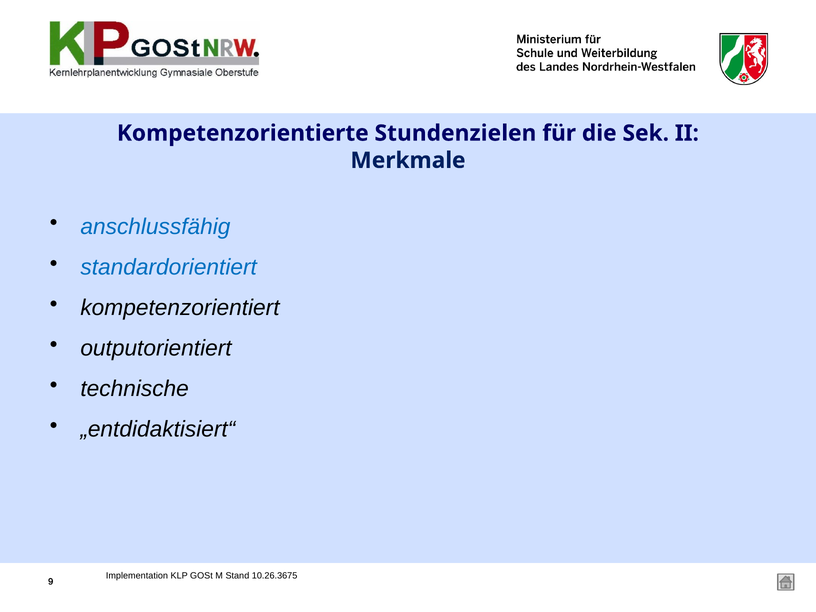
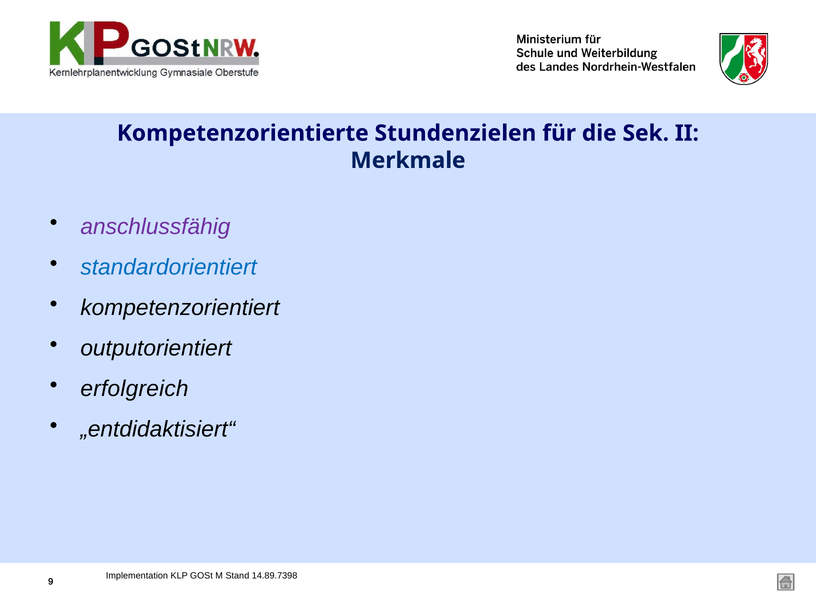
anschlussfähig colour: blue -> purple (155, 227)
technische: technische -> erfolgreich (135, 389)
10.26.3675: 10.26.3675 -> 14.89.7398 (275, 576)
